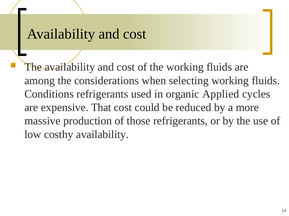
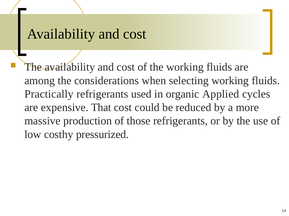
Conditions: Conditions -> Practically (49, 94)
costhy availability: availability -> pressurized (102, 135)
